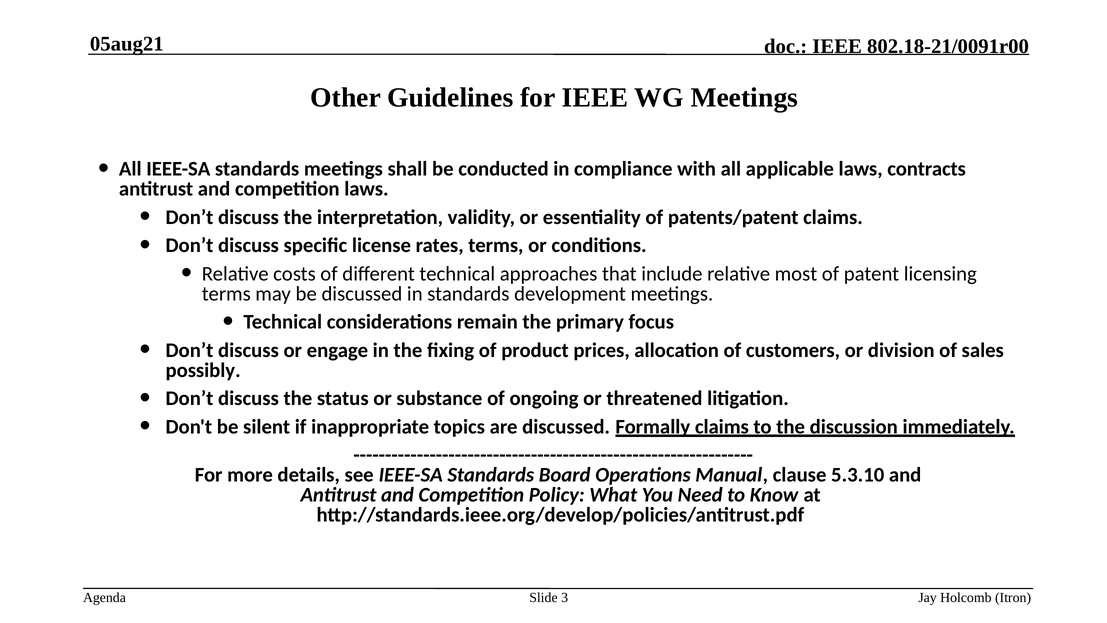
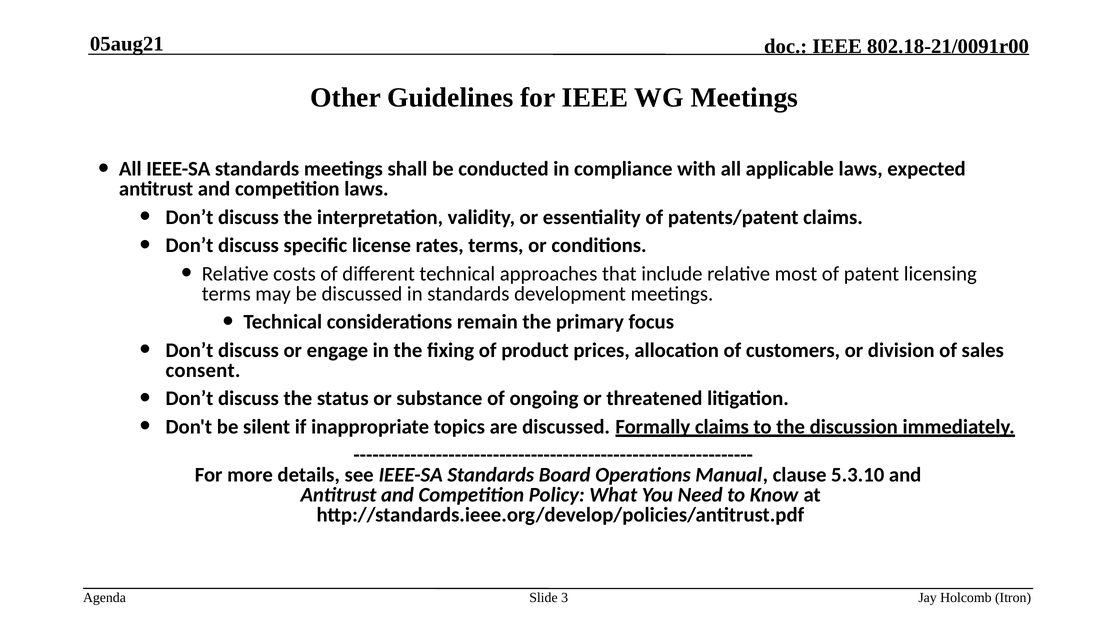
contracts: contracts -> expected (927, 169)
possibly: possibly -> consent (203, 370)
